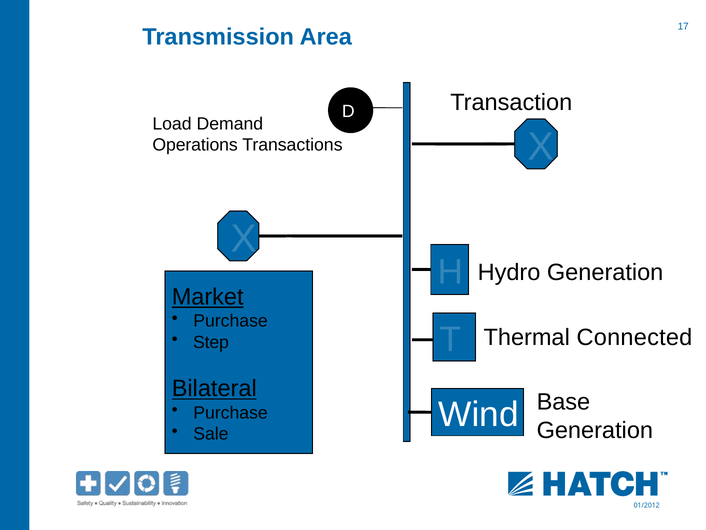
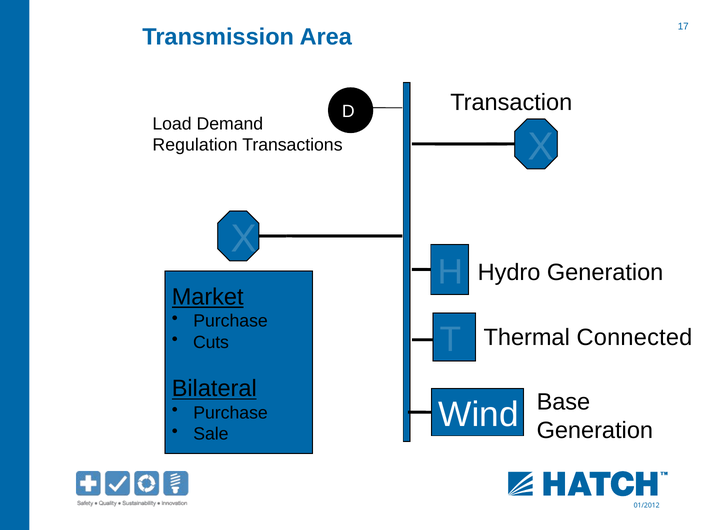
Operations: Operations -> Regulation (195, 145)
Step: Step -> Cuts (211, 342)
